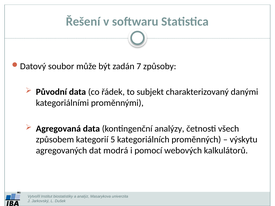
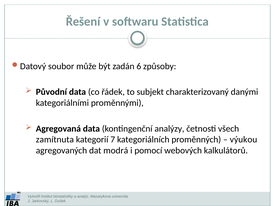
7: 7 -> 6 (139, 66)
způsobem: způsobem -> zamítnuta (55, 140)
5: 5 -> 7 (113, 140)
výskytu: výskytu -> výukou (244, 140)
